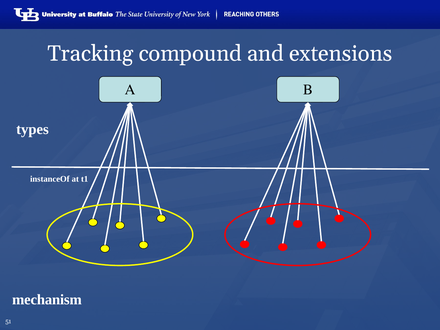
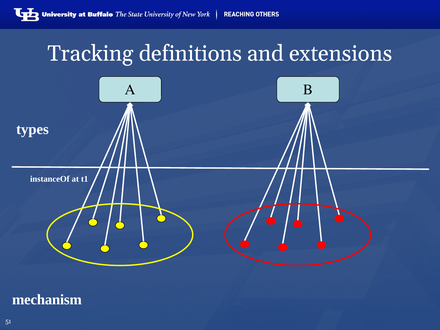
compound: compound -> definitions (190, 54)
